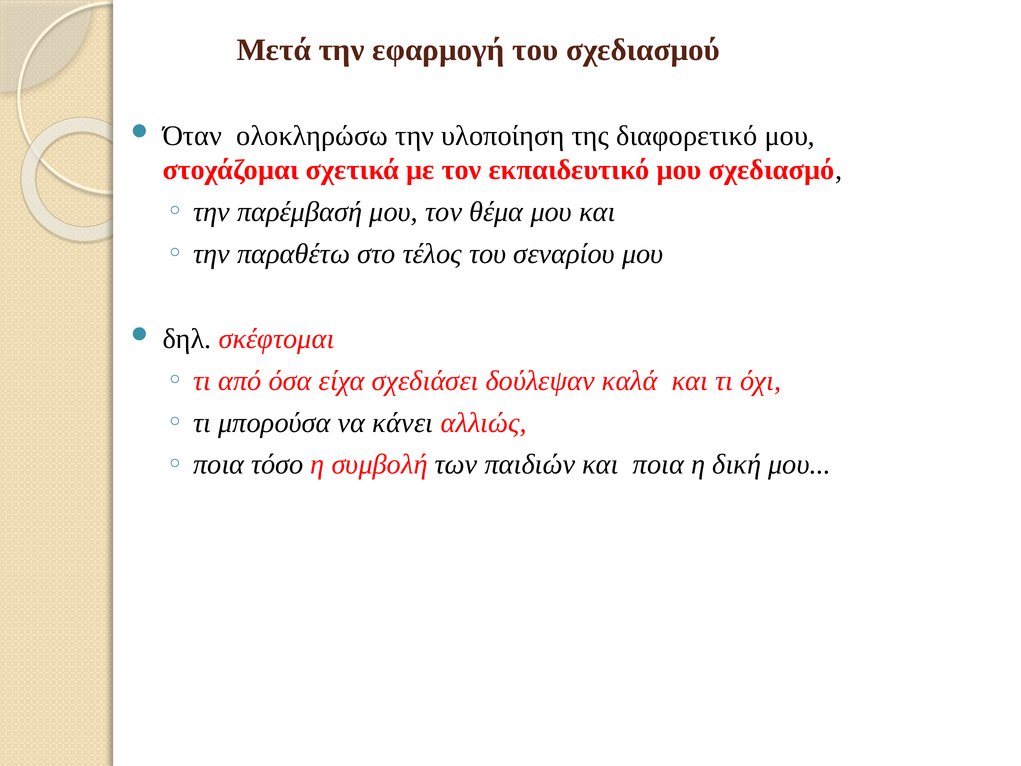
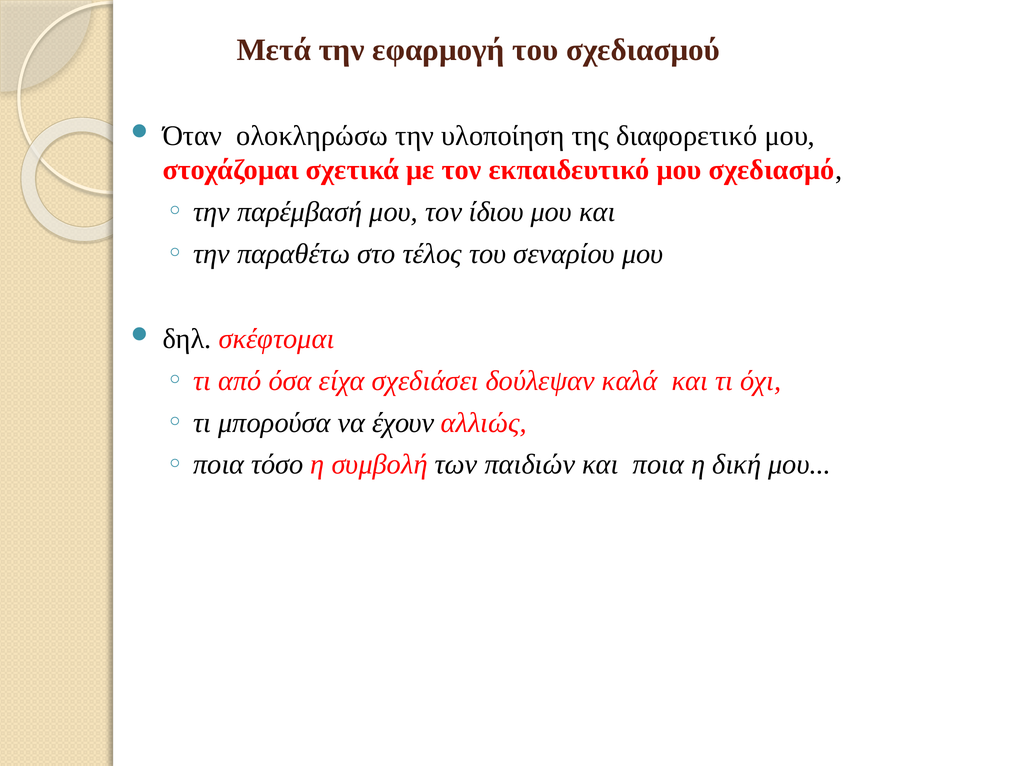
θέμα: θέμα -> ίδιου (496, 212)
κάνει: κάνει -> έχουν (403, 423)
